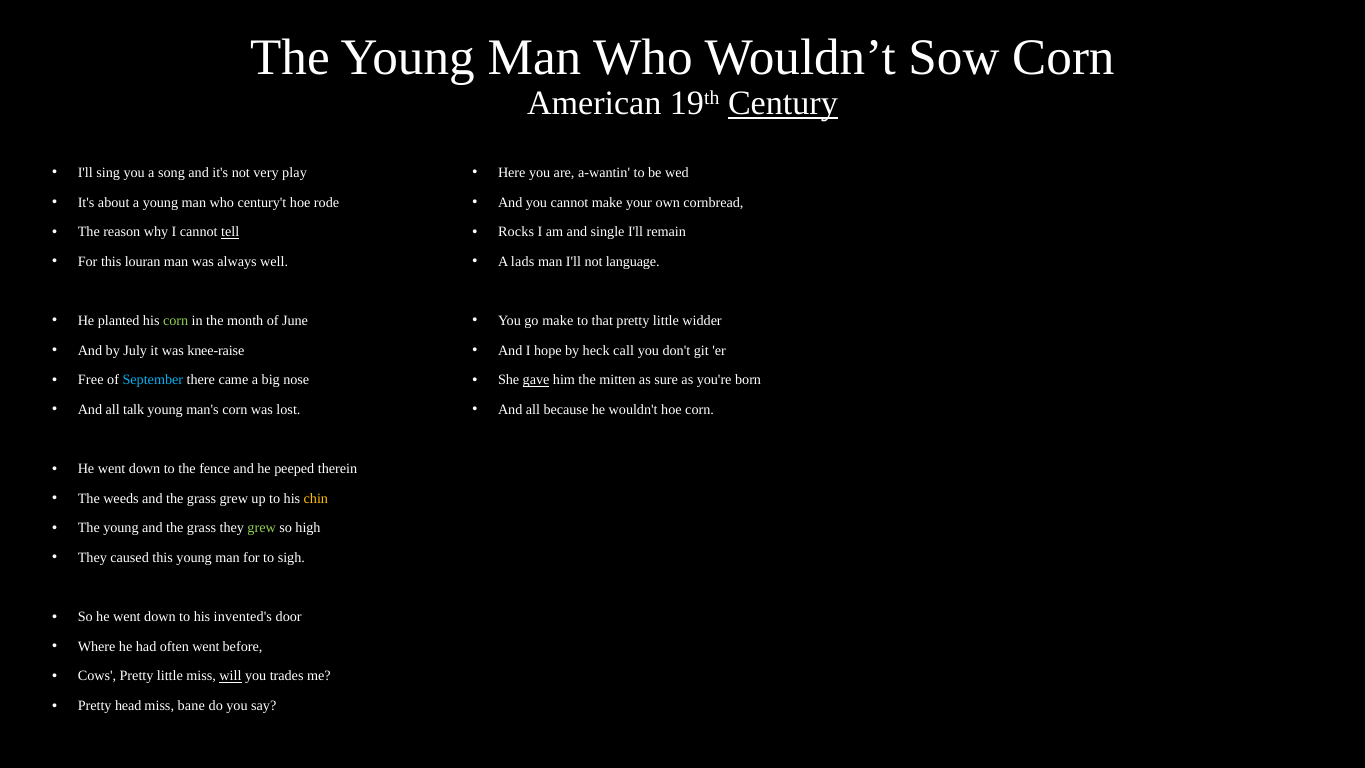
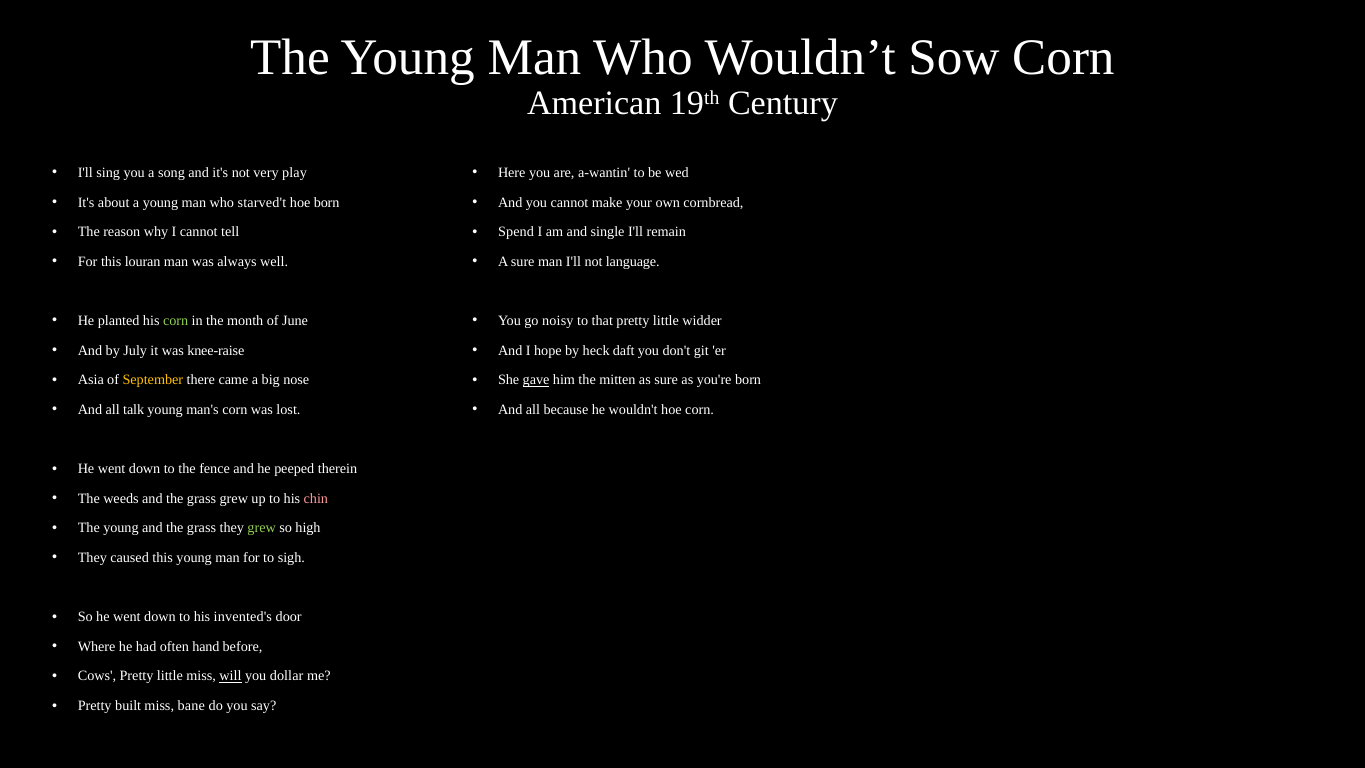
Century underline: present -> none (783, 104)
century't: century't -> starved't (262, 202)
hoe rode: rode -> born (327, 202)
tell underline: present -> none (230, 232)
Rocks: Rocks -> Spend (516, 232)
A lads: lads -> sure (523, 262)
go make: make -> noisy (558, 321)
call: call -> daft (624, 350)
Free: Free -> Asia (91, 380)
September colour: light blue -> yellow (153, 380)
chin colour: yellow -> pink (316, 498)
often went: went -> hand (206, 647)
trades: trades -> dollar (287, 676)
head: head -> built (128, 706)
